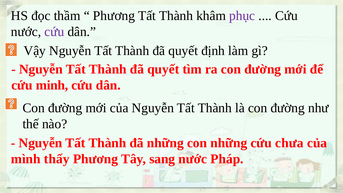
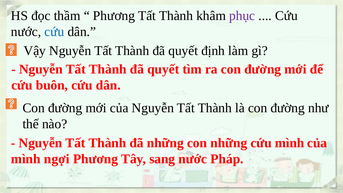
cứu colour: purple -> blue (54, 32)
minh: minh -> buôn (52, 85)
cứu chưa: chưa -> mình (290, 143)
thấy: thấy -> ngợi (57, 159)
